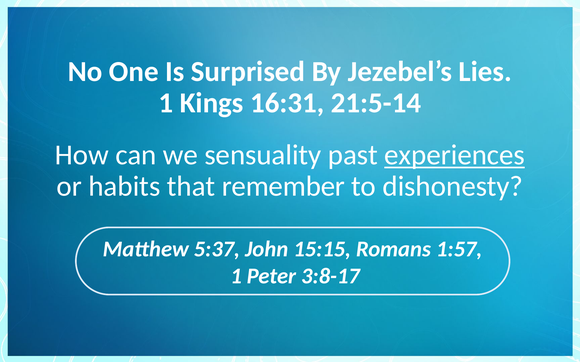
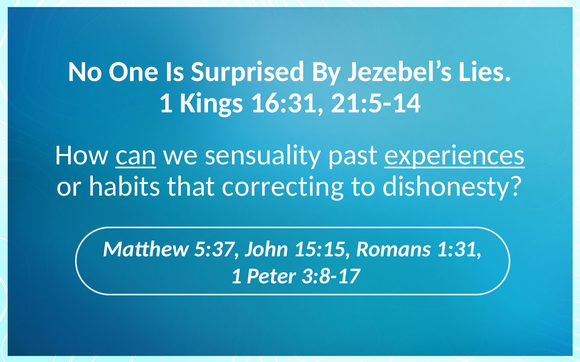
can underline: none -> present (136, 155)
remember: remember -> correcting (283, 186)
1:57: 1:57 -> 1:31 (459, 249)
